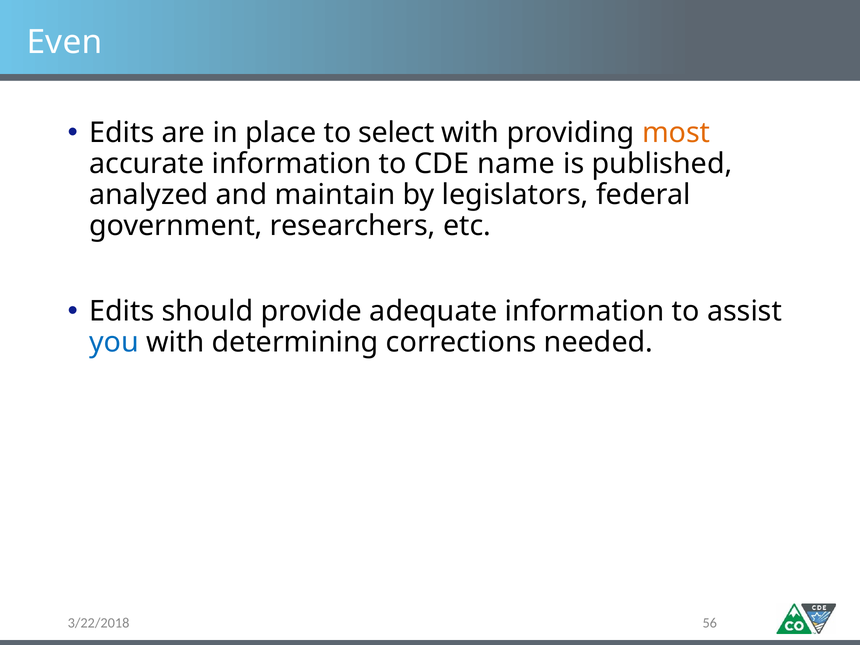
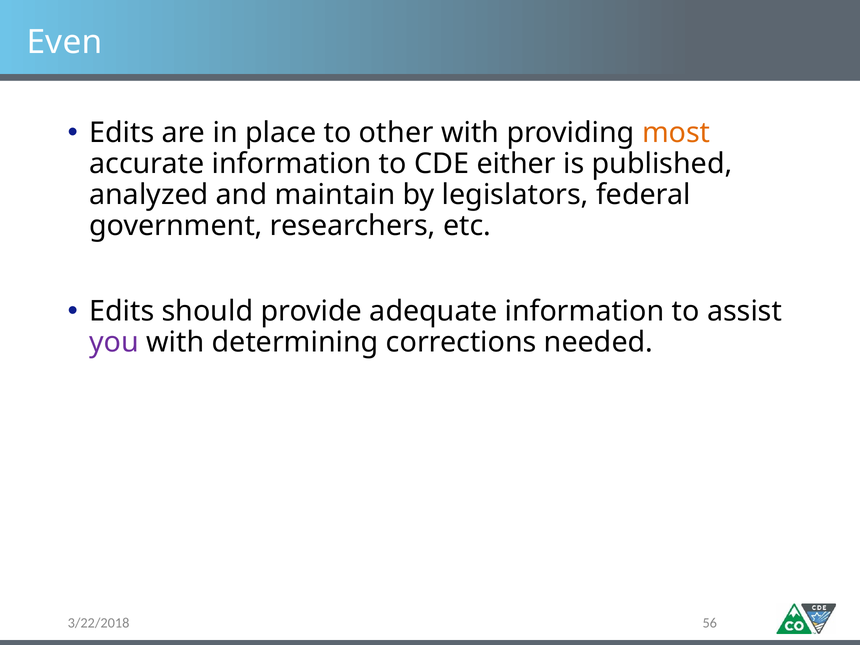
select: select -> other (396, 133)
name: name -> either (516, 164)
you colour: blue -> purple (114, 342)
